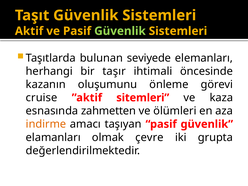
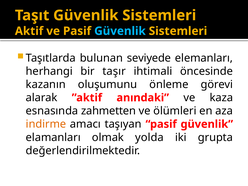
Güvenlik colour: light green -> light blue (120, 31)
cruise: cruise -> alarak (42, 98)
sitemleri: sitemleri -> anındaki (143, 98)
çevre: çevre -> yolda (149, 137)
